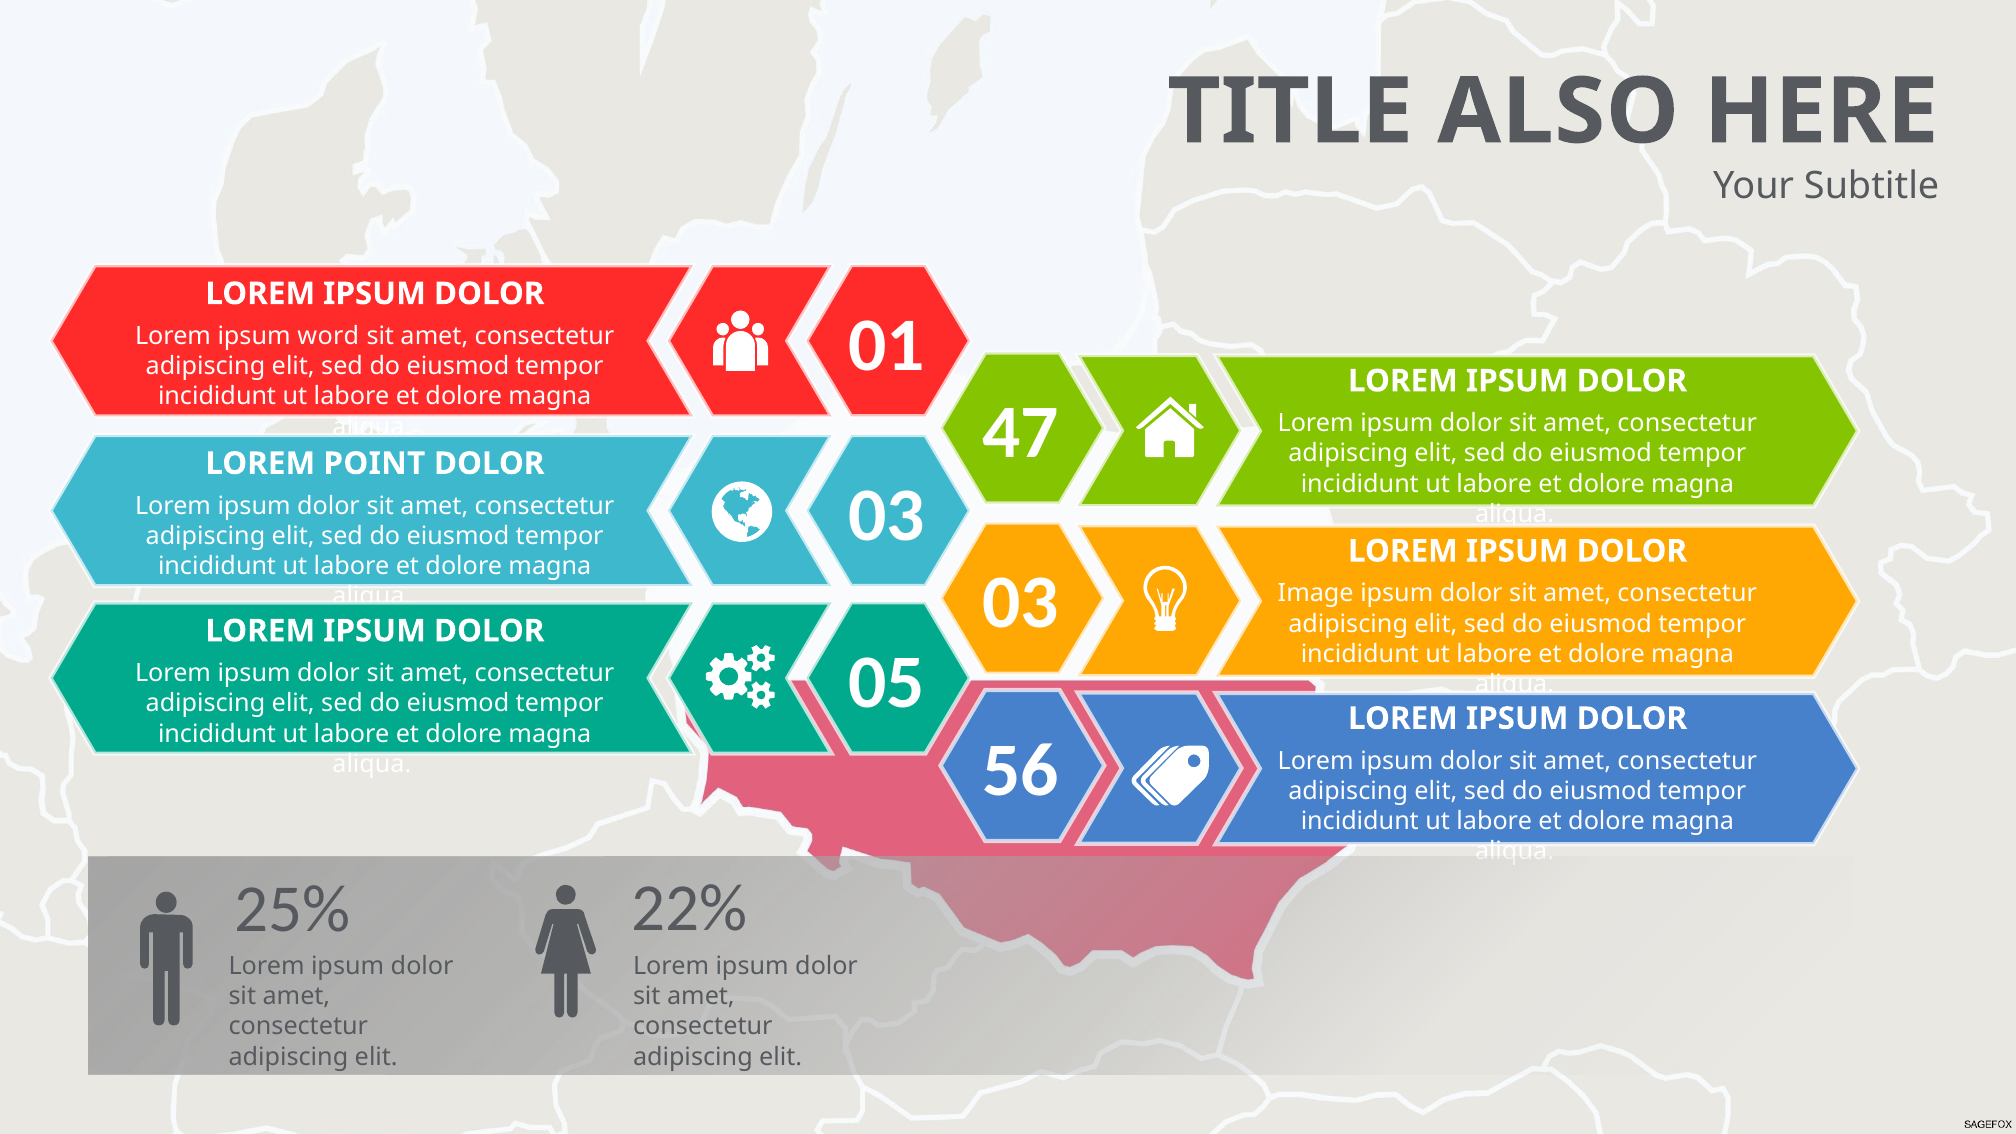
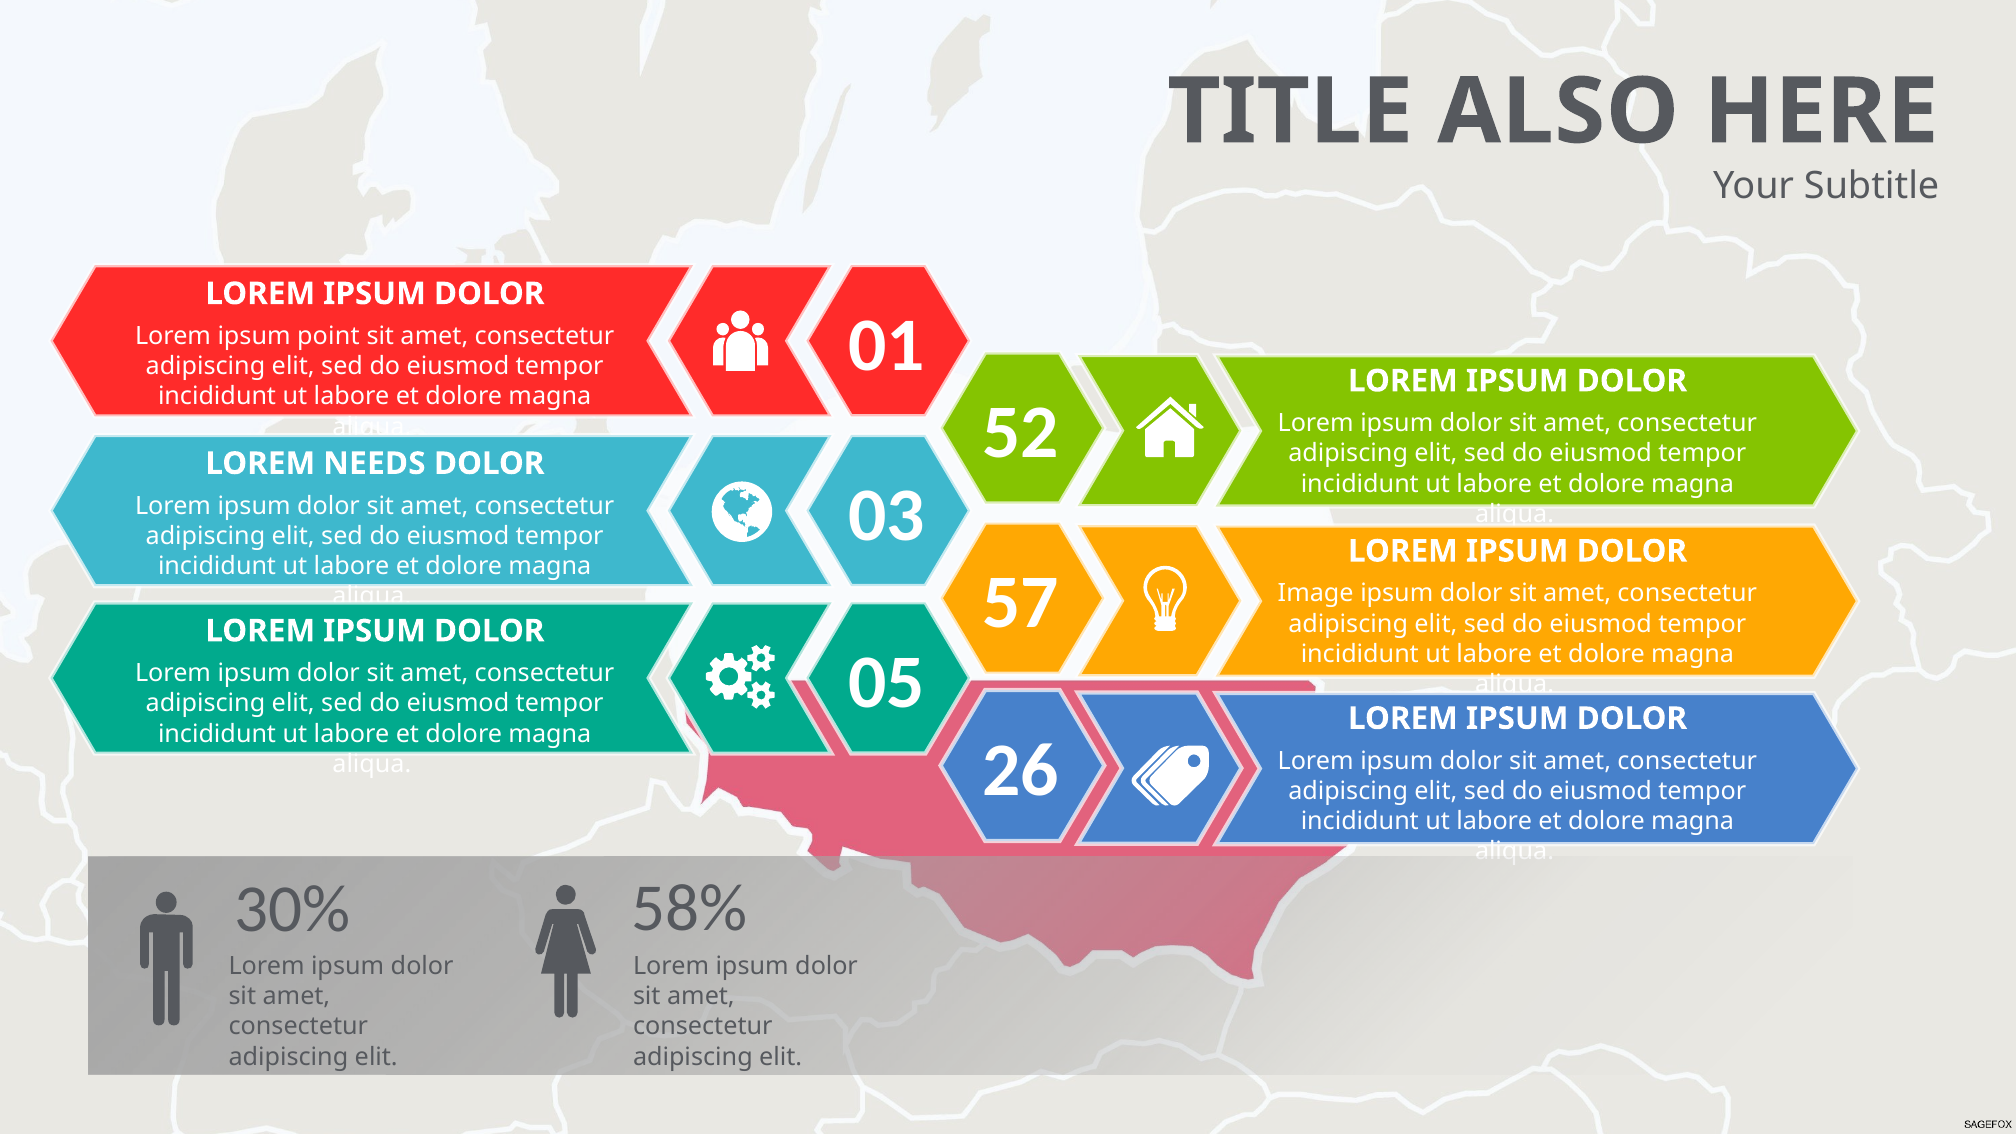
word: word -> point (328, 336)
47: 47 -> 52 (1021, 433)
POINT: POINT -> NEEDS (374, 464)
03: 03 -> 57 (1021, 603)
56: 56 -> 26 (1021, 770)
22%: 22% -> 58% (690, 908)
25%: 25% -> 30% (293, 910)
